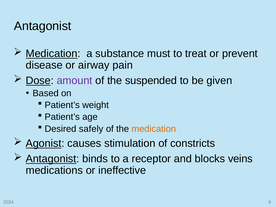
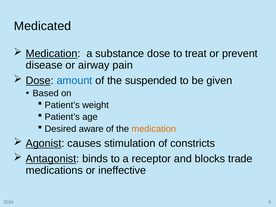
Antagonist: Antagonist -> Medicated (43, 26)
substance must: must -> dose (159, 54)
amount colour: purple -> blue (74, 81)
safely: safely -> aware (91, 129)
veins: veins -> trade (240, 159)
